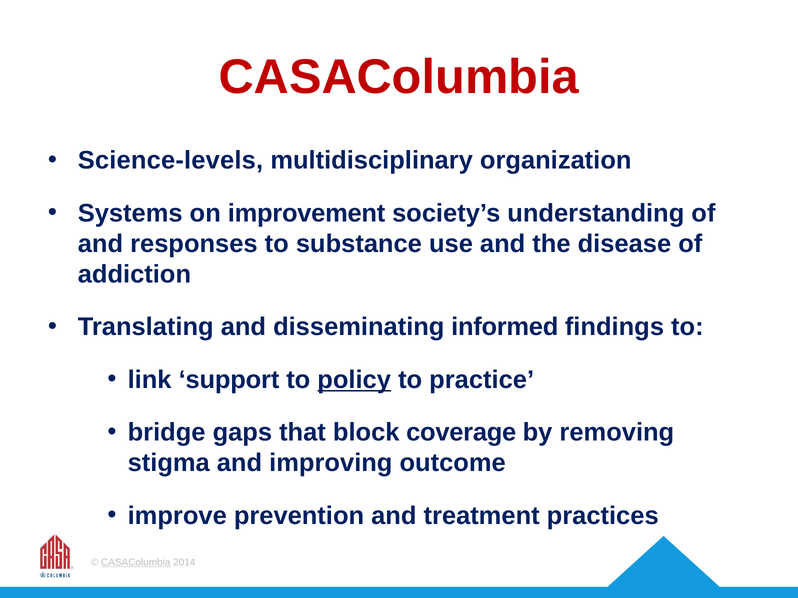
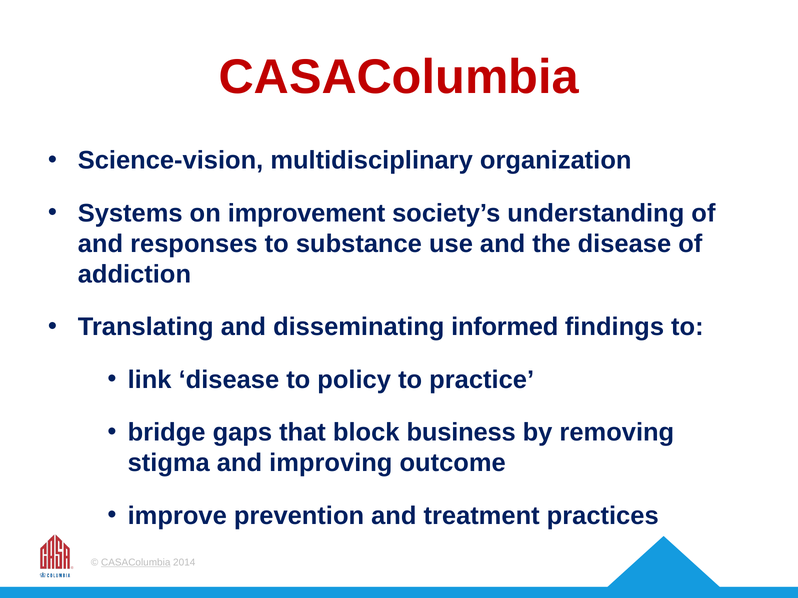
Science-levels: Science-levels -> Science-vision (171, 161)
link support: support -> disease (229, 380)
policy underline: present -> none (354, 380)
coverage: coverage -> business (461, 433)
